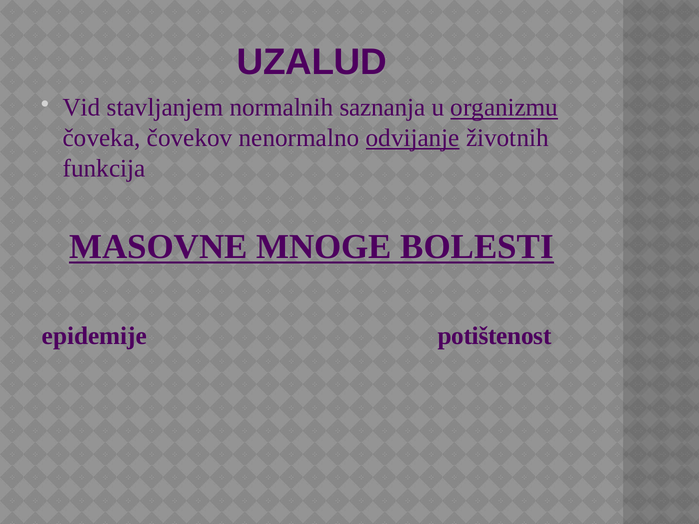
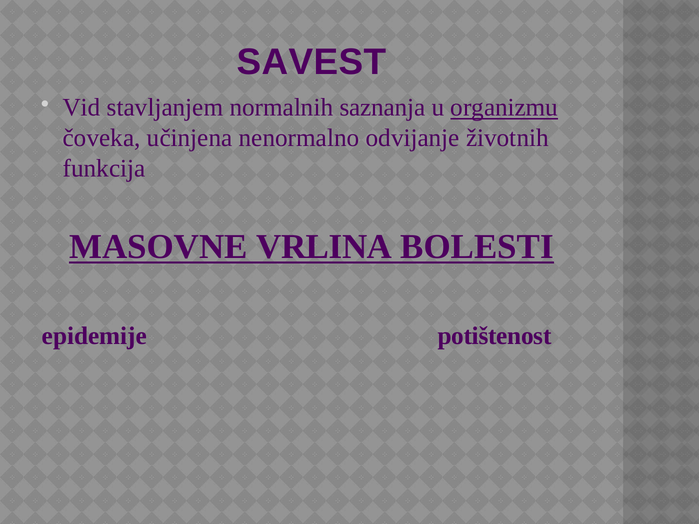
UZALUD: UZALUD -> SAVEST (311, 62)
čovekov: čovekov -> učinjena (190, 138)
odvijanje underline: present -> none (413, 138)
MNOGE: MNOGE -> VRLINA (324, 247)
